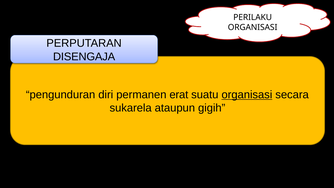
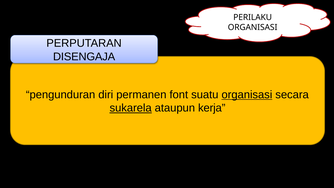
erat: erat -> font (179, 95)
sukarela underline: none -> present (131, 108)
gigih: gigih -> kerja (212, 108)
